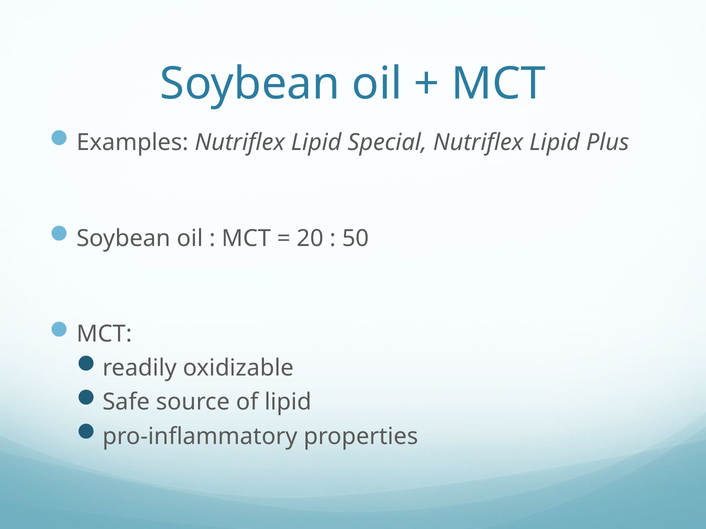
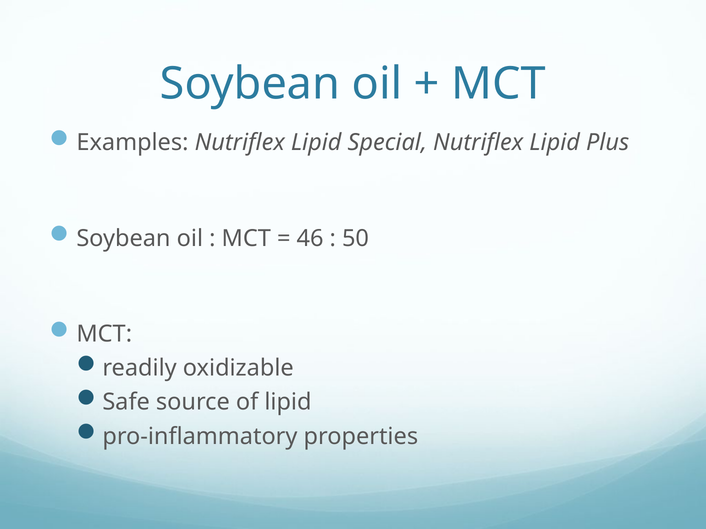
20: 20 -> 46 (310, 239)
